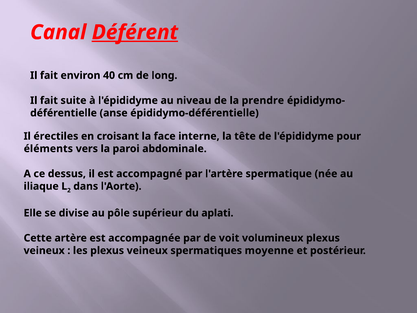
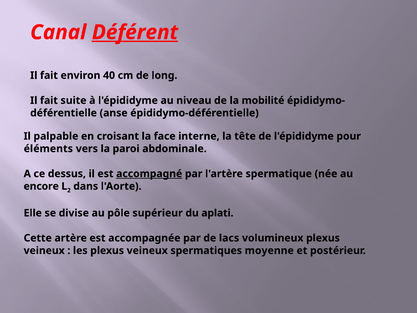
prendre: prendre -> mobilité (263, 100)
érectiles: érectiles -> palpable (56, 136)
accompagné underline: none -> present (149, 174)
iliaque: iliaque -> encore (41, 186)
voit: voit -> lacs (229, 238)
